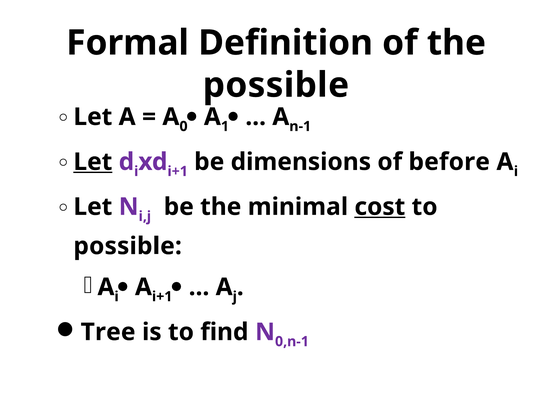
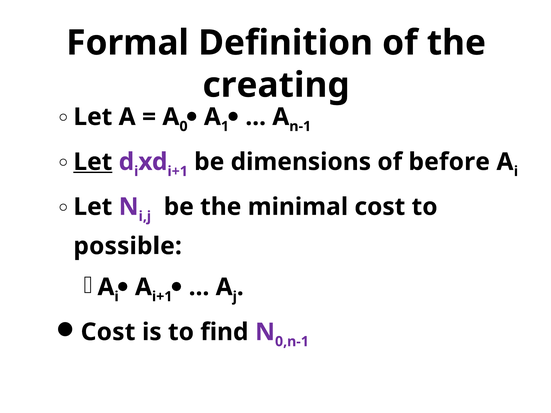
possible: possible -> creating (276, 85)
cost underline: present -> none (380, 207)
Tree: Tree -> Cost (108, 332)
